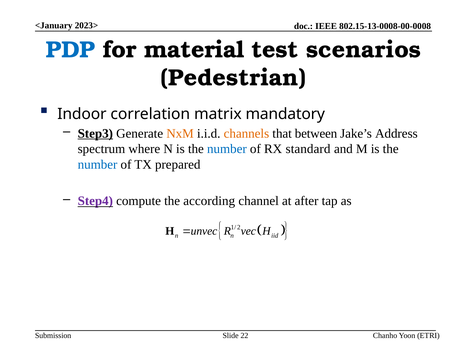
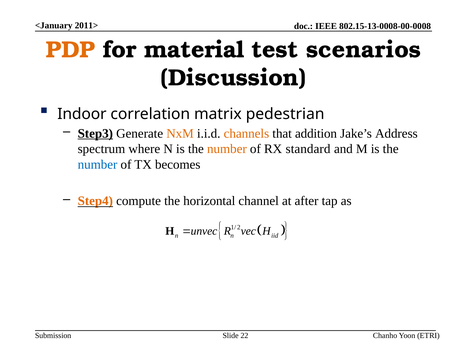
2023>: 2023> -> 2011> (86, 26)
PDP colour: blue -> orange (70, 50)
Pedestrian: Pedestrian -> Discussion (233, 78)
mandatory: mandatory -> pedestrian (285, 114)
between: between -> addition (316, 133)
number colour: blue -> orange (227, 149)
prepared: prepared -> becomes (178, 165)
Step4 colour: purple -> orange (95, 201)
according: according -> horizontal (209, 201)
